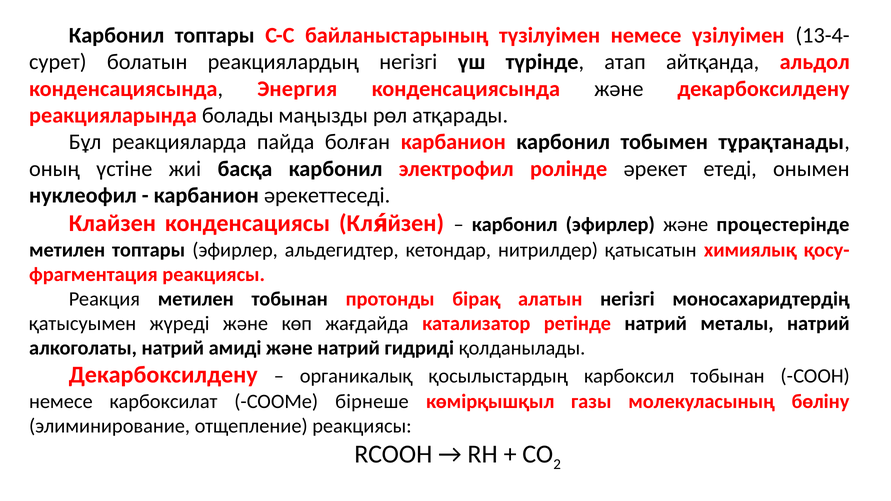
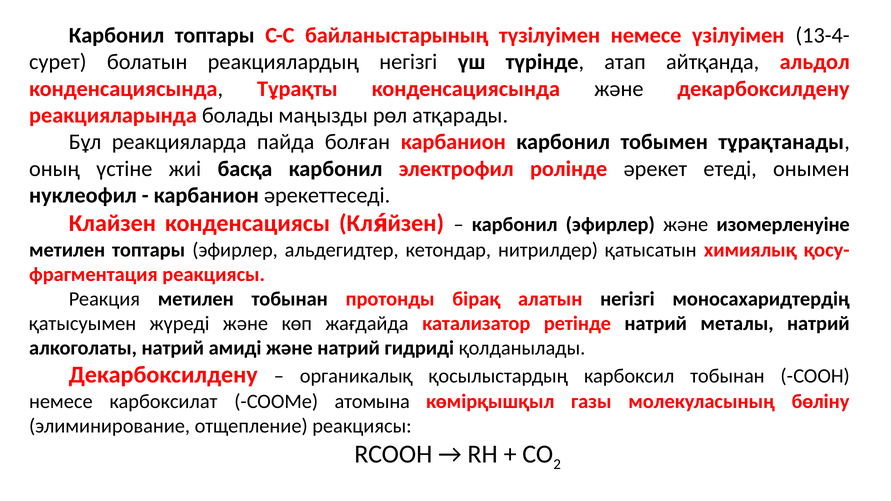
Энергия: Энергия -> Тұрақты (297, 89)
процестерінде: процестерінде -> изомерленуіне (783, 225)
бірнеше: бірнеше -> атомына (372, 401)
